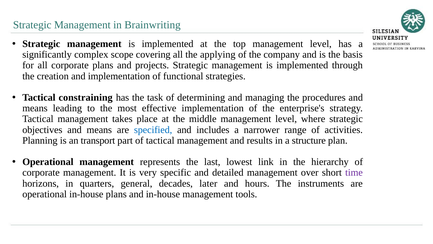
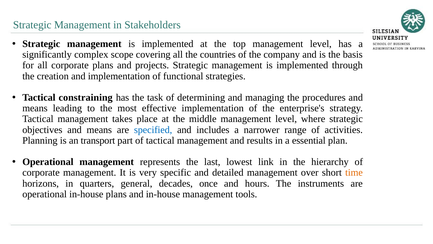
Brainwriting: Brainwriting -> Stakeholders (153, 25)
applying: applying -> countries (218, 55)
structure: structure -> essential (309, 140)
time colour: purple -> orange (354, 172)
later: later -> once (208, 183)
